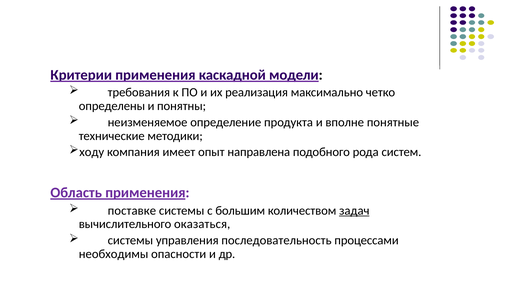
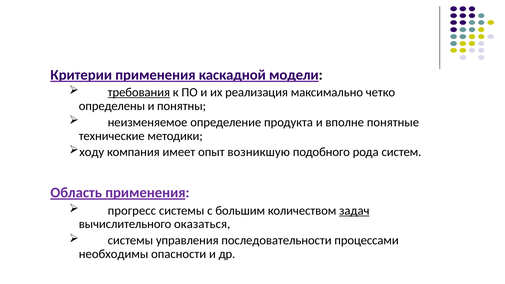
требования underline: none -> present (139, 92)
направлена: направлена -> возникшую (259, 152)
поставке: поставке -> прогресс (132, 211)
последовательность: последовательность -> последовательности (276, 240)
